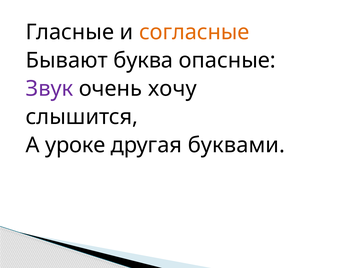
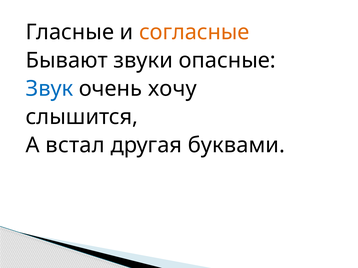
буква: буква -> звуки (143, 61)
Звук colour: purple -> blue (49, 89)
уроке: уроке -> встал (75, 145)
